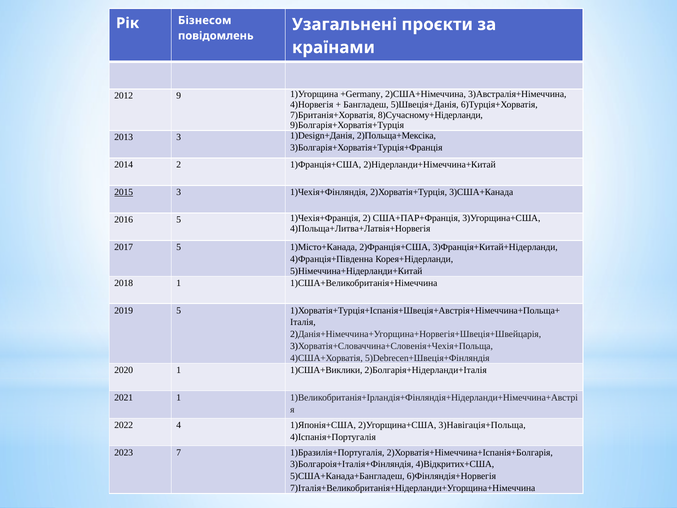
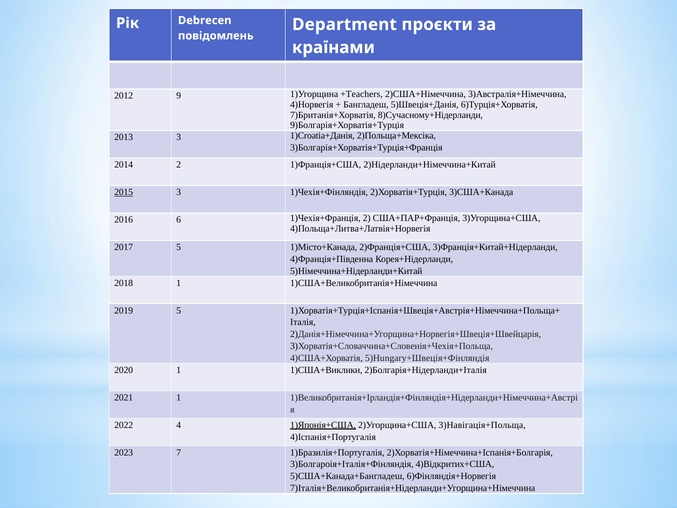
Бізнесом: Бізнесом -> Debrecen (205, 20)
Узагальнені: Узагальнені -> Department (344, 24)
+Germany: +Germany -> +Teachers (362, 94)
1)Design+Данія: 1)Design+Данія -> 1)Croatia+Данія (322, 136)
2016 5: 5 -> 6 (179, 220)
5)Debrecen+Швеція+Фінляндія: 5)Debrecen+Швеція+Фінляндія -> 5)Hungary+Швеція+Фінляндія (427, 358)
1)Японія+США underline: none -> present (323, 425)
